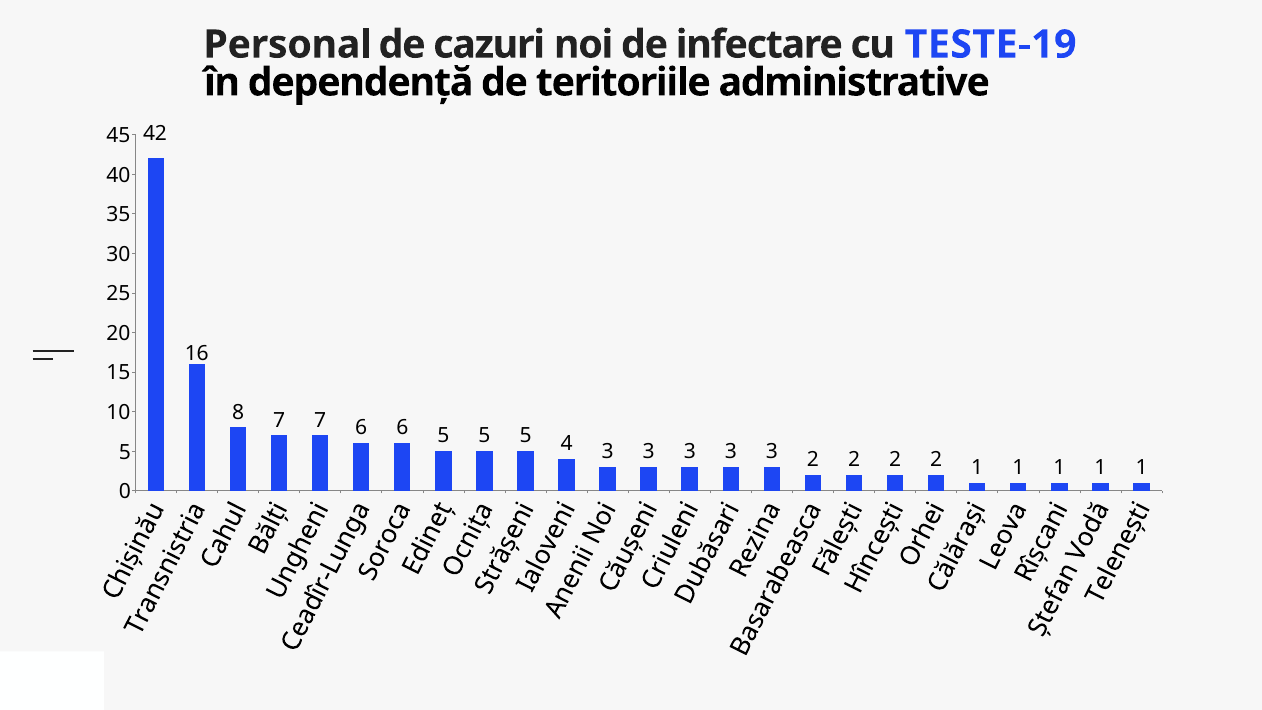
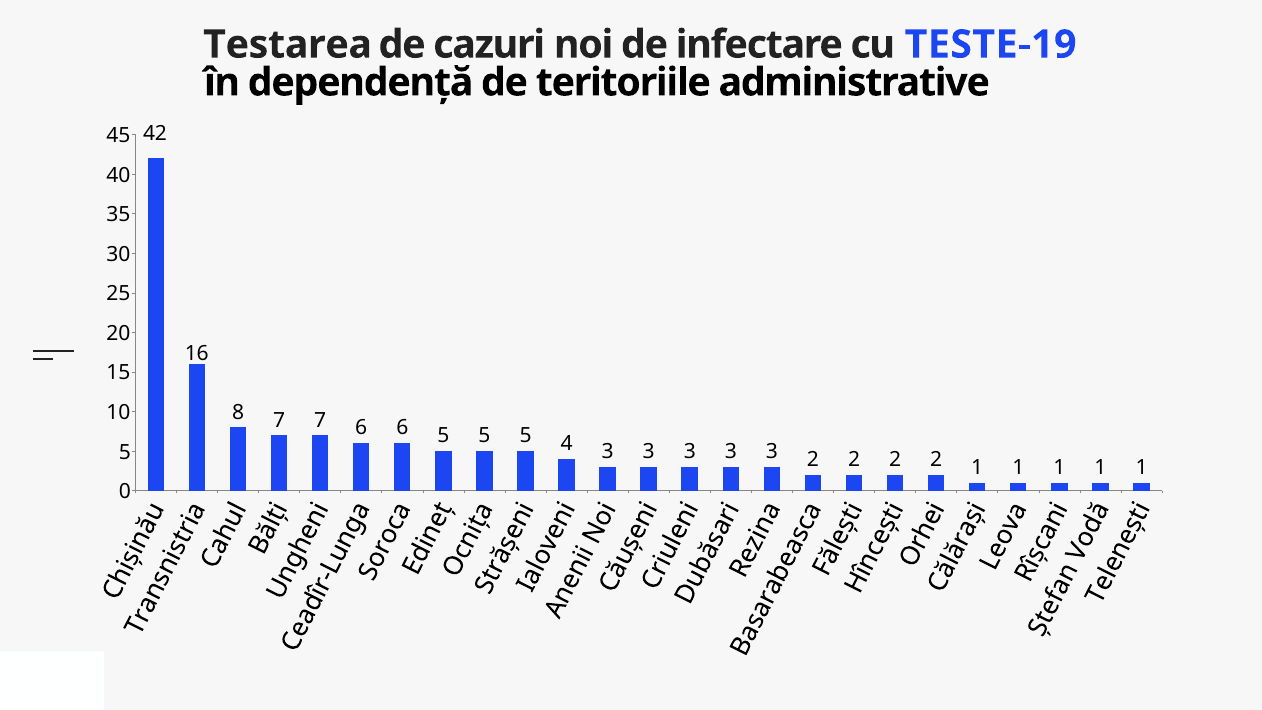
Personal: Personal -> Testarea (288, 45)
